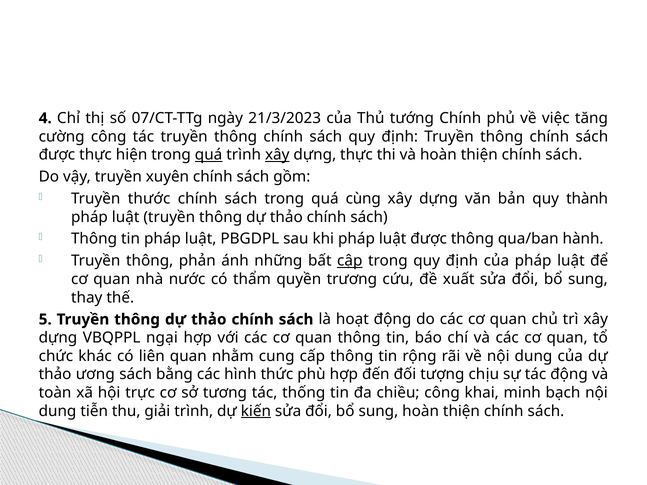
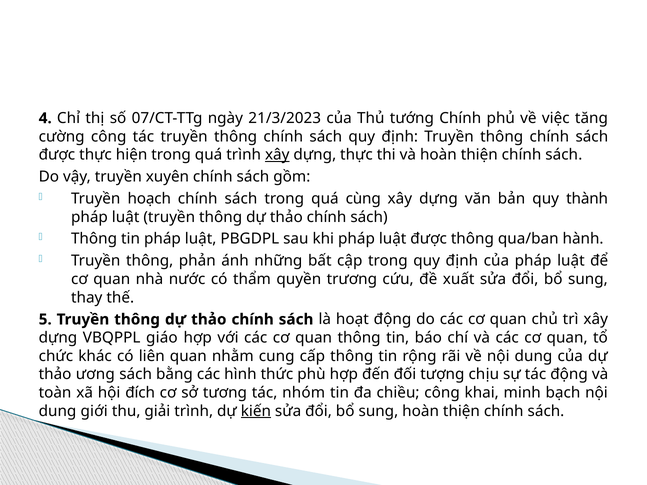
quá underline: present -> none (209, 155)
thước: thước -> hoạch (149, 199)
cập underline: present -> none (350, 261)
ngại: ngại -> giáo (162, 338)
trực: trực -> đích (140, 393)
thống: thống -> nhóm (304, 393)
tiễn: tiễn -> giới (94, 411)
